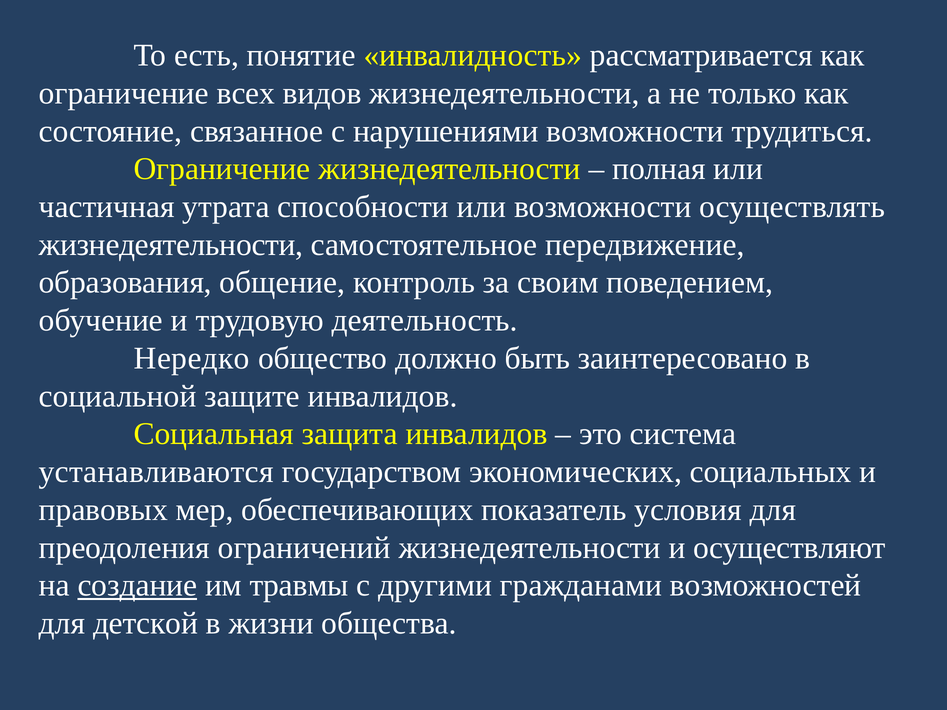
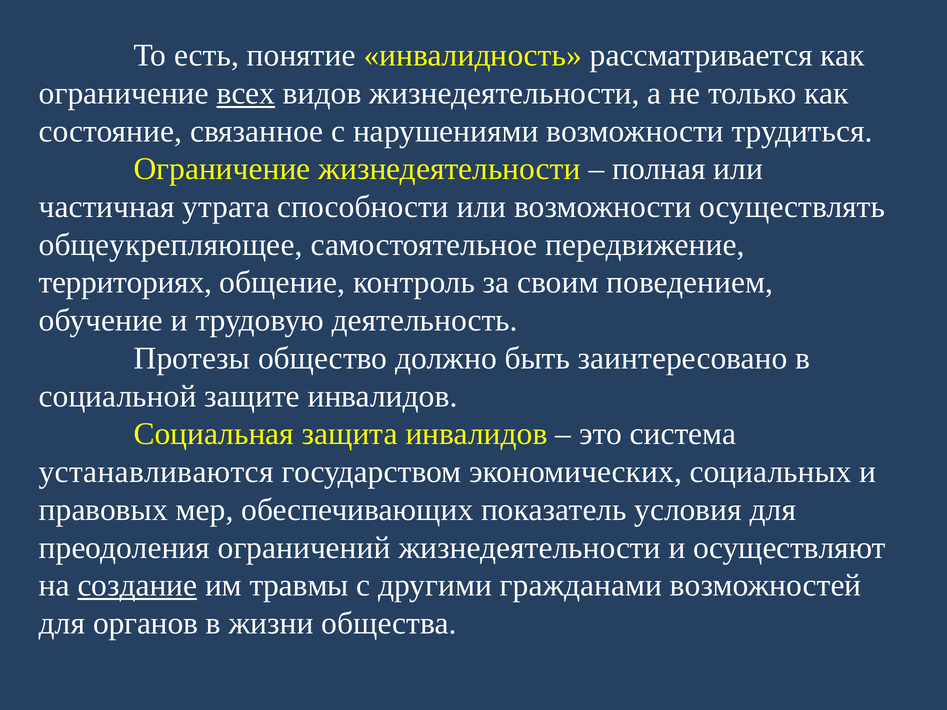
всех underline: none -> present (246, 93)
жизнедеятельности: жизнедеятельности -> общеукрепляющее (171, 245)
образования: образования -> территориях (125, 283)
Нередко: Нередко -> Протезы (192, 358)
детской: детской -> органов (146, 624)
